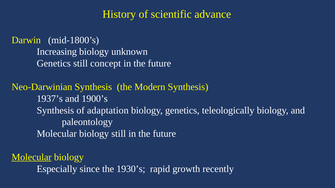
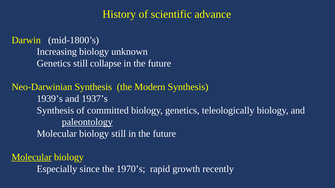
concept: concept -> collapse (106, 64)
1937’s: 1937’s -> 1939’s (50, 99)
1900’s: 1900’s -> 1937’s (95, 99)
adaptation: adaptation -> committed (108, 111)
paleontology underline: none -> present (87, 122)
1930’s: 1930’s -> 1970’s (131, 169)
